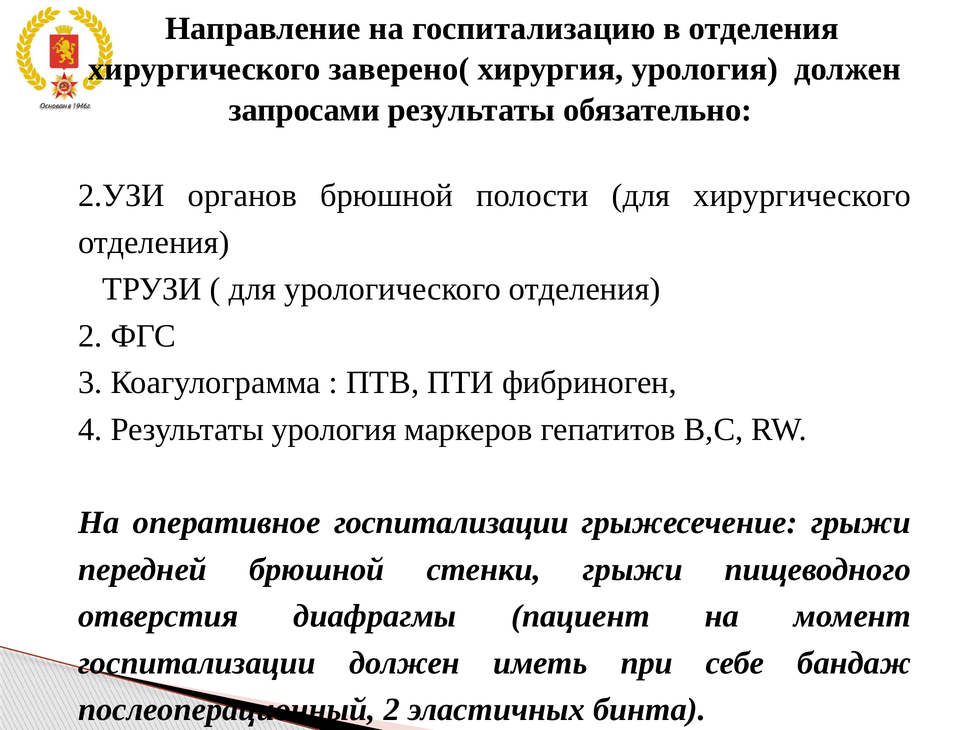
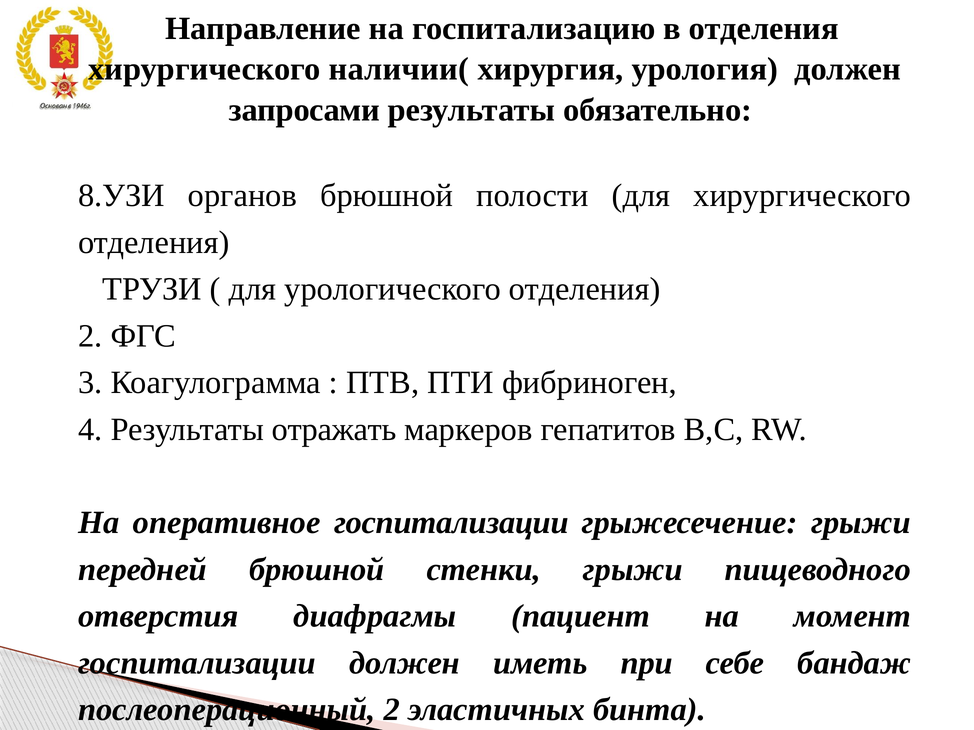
заверено(: заверено( -> наличии( (399, 69)
2.УЗИ: 2.УЗИ -> 8.УЗИ (121, 196)
Результаты урология: урология -> отражать (334, 430)
